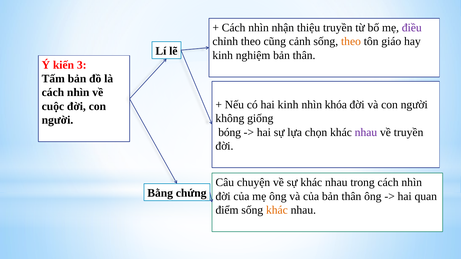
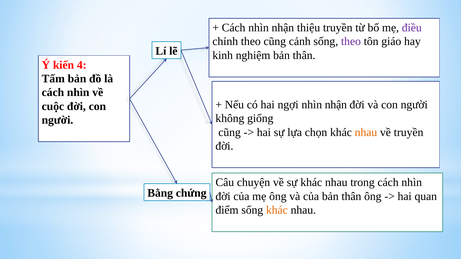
theo colour: orange -> purple (351, 42)
3: 3 -> 4 (82, 65)
hai kinh: kinh -> ngợi (288, 105)
khóa: khóa -> nhận (336, 105)
bóng: bóng -> cũng (230, 132)
nhau colour: purple -> orange (366, 132)
